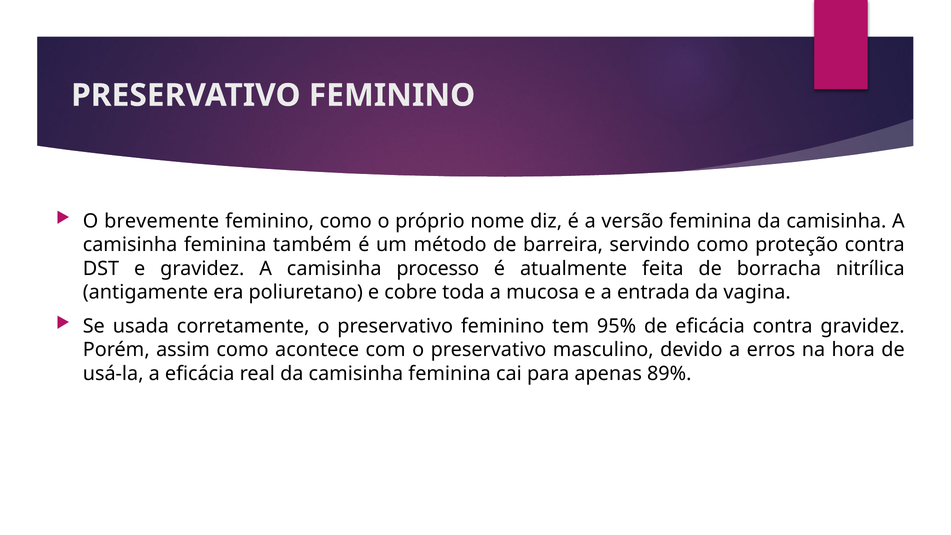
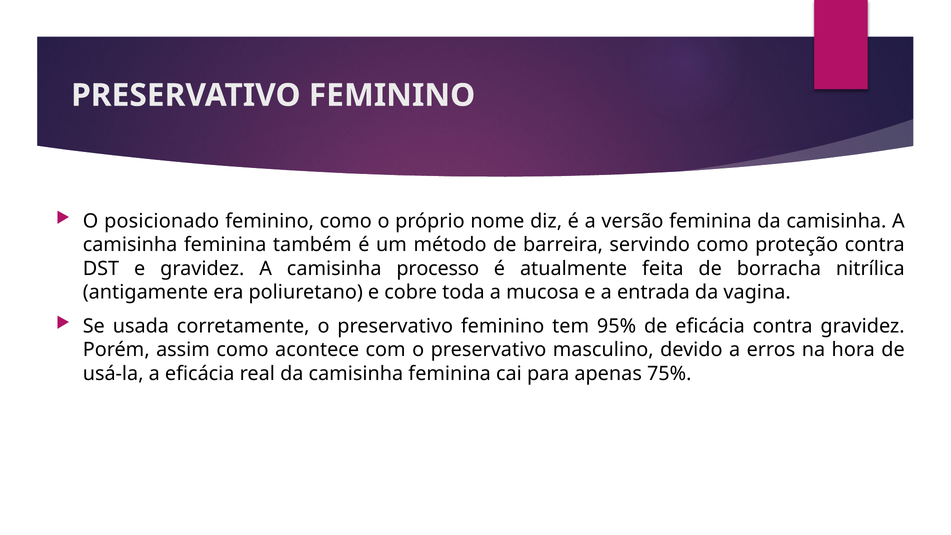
brevemente: brevemente -> posicionado (162, 221)
89%: 89% -> 75% (669, 374)
